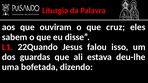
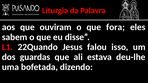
cruz: cruz -> fora (116, 27)
